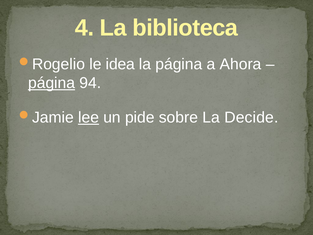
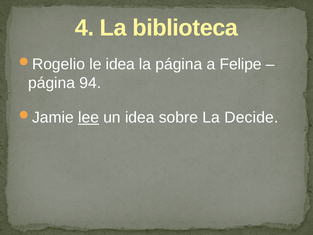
Ahora: Ahora -> Felipe (241, 64)
página underline: present -> none (52, 83)
un pide: pide -> idea (140, 117)
